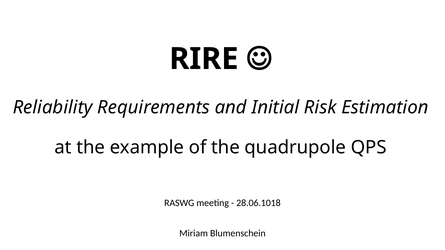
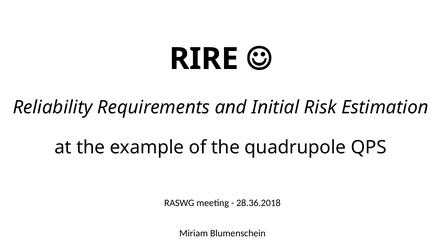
28.06.1018: 28.06.1018 -> 28.36.2018 (258, 203)
